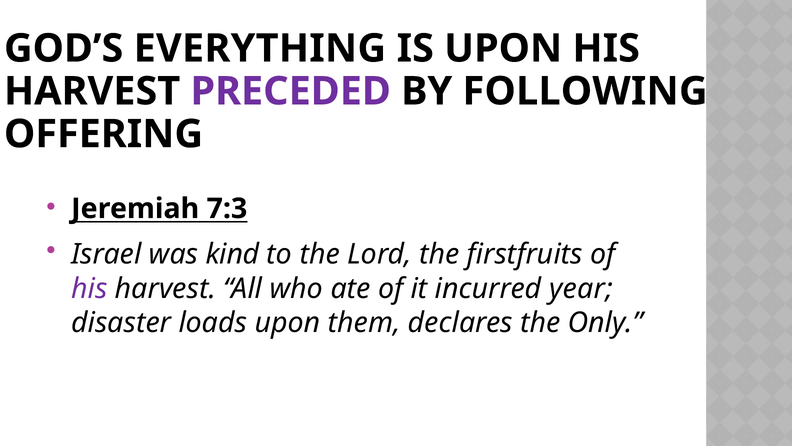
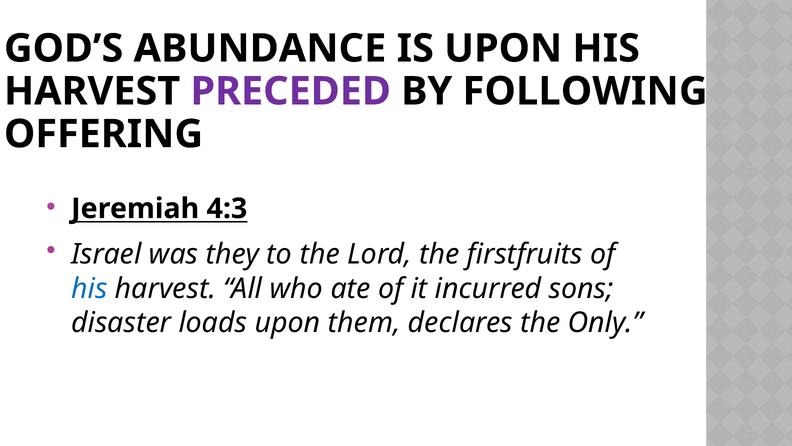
EVERYTHING: EVERYTHING -> ABUNDANCE (260, 48)
7:3: 7:3 -> 4:3 (227, 208)
kind: kind -> they (232, 254)
his colour: purple -> blue (89, 288)
year: year -> sons (581, 288)
